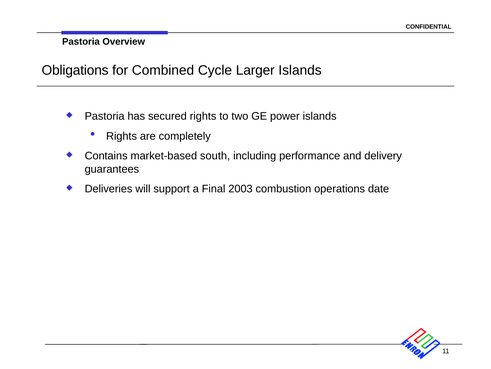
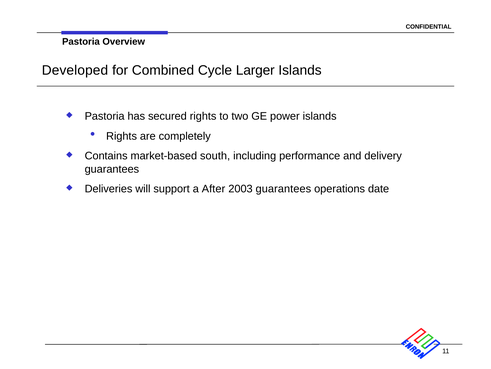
Obligations: Obligations -> Developed (75, 70)
Final: Final -> After (214, 189)
2003 combustion: combustion -> guarantees (283, 189)
